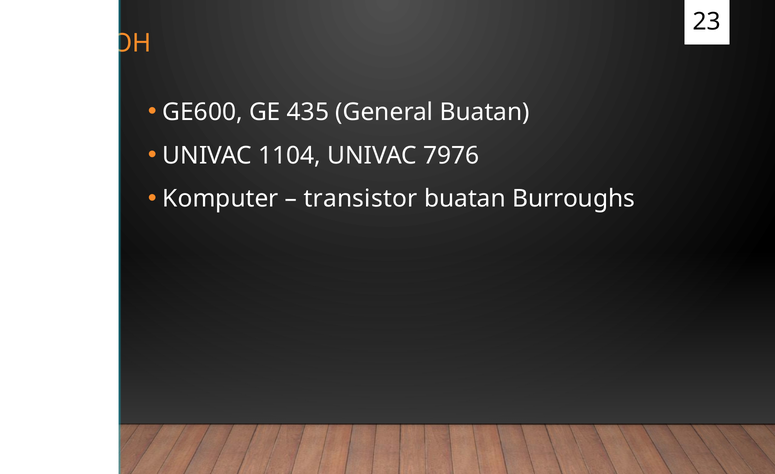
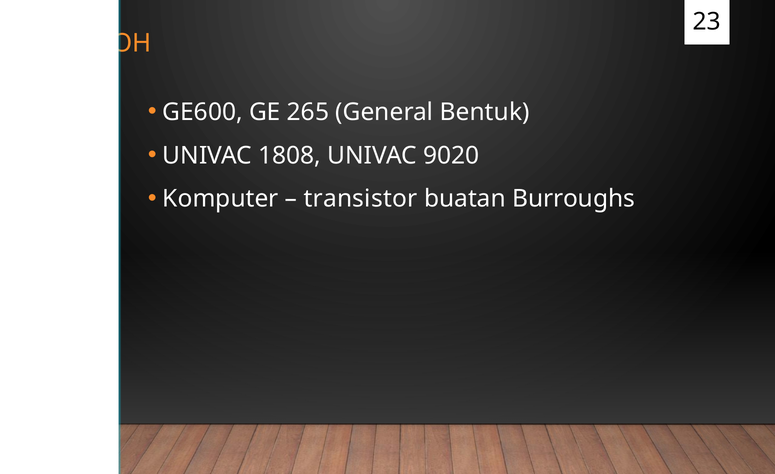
435: 435 -> 265 (308, 112)
General Buatan: Buatan -> Bentuk (485, 112)
1104: 1104 -> 1808 (290, 156)
7976: 7976 -> 9020 (451, 156)
